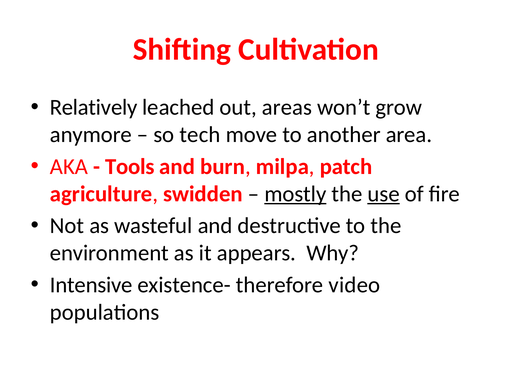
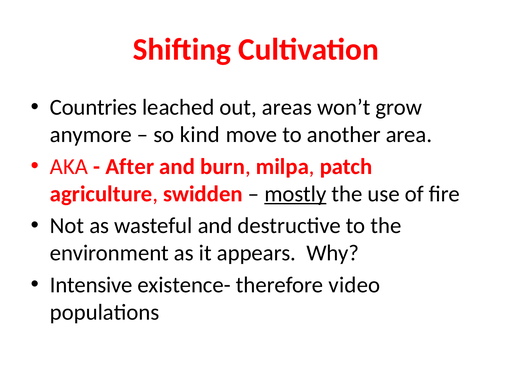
Relatively: Relatively -> Countries (94, 107)
tech: tech -> kind (200, 135)
Tools: Tools -> After (130, 167)
use underline: present -> none (384, 194)
